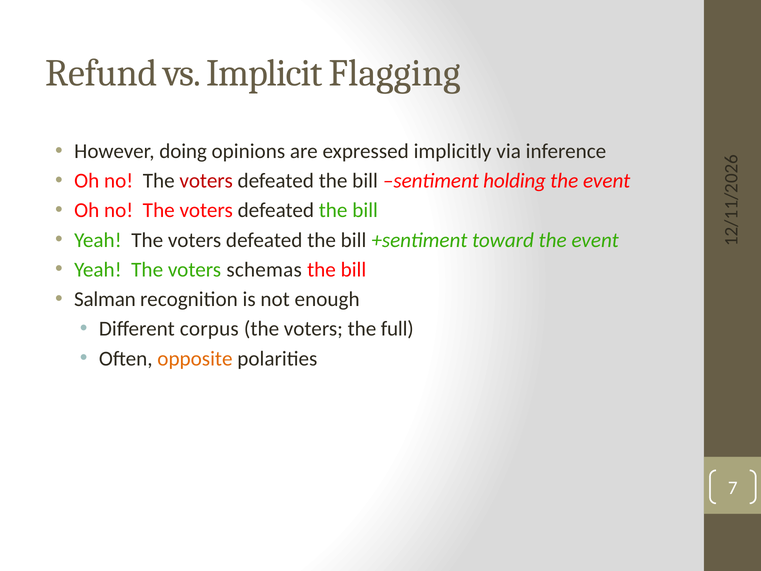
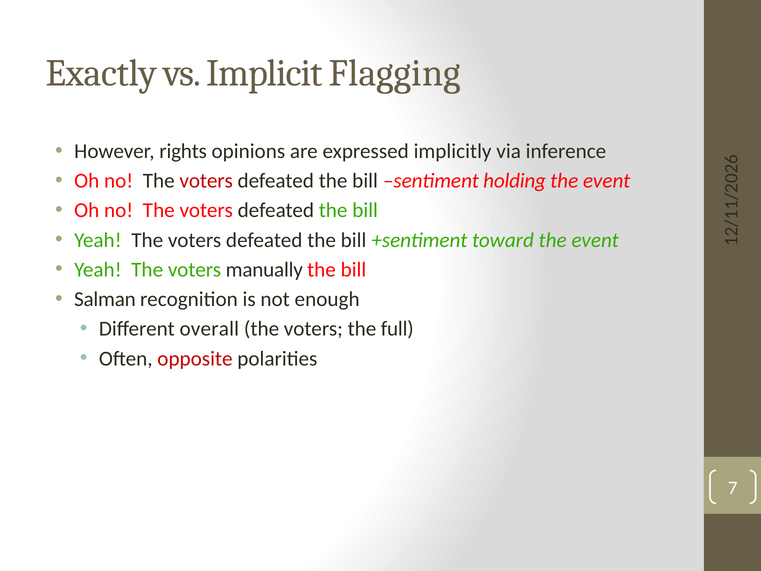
Refund: Refund -> Exactly (101, 73)
doing: doing -> rights (183, 151)
schemas: schemas -> manually (264, 270)
corpus: corpus -> overall (209, 329)
opposite colour: orange -> red (195, 358)
